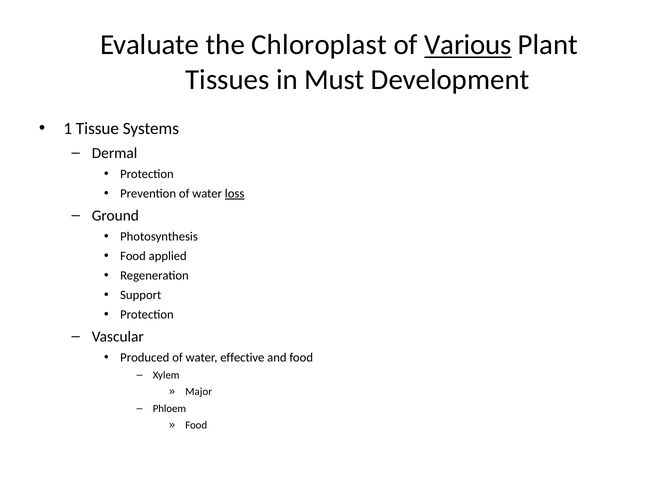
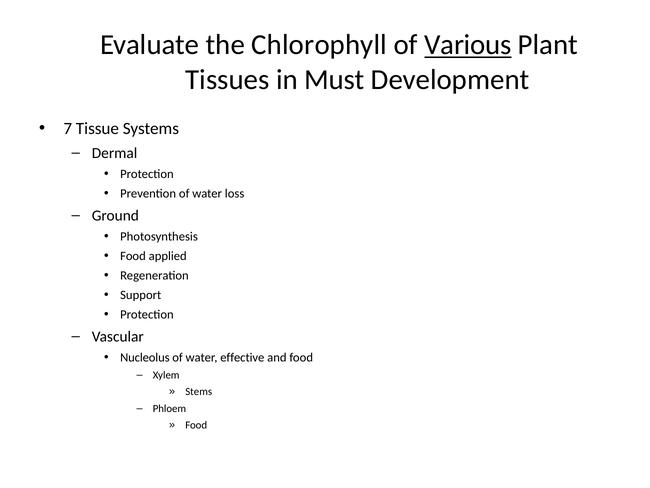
Chloroplast: Chloroplast -> Chlorophyll (319, 45)
1: 1 -> 7 (68, 128)
loss underline: present -> none (235, 193)
Produced: Produced -> Nucleolus (145, 357)
Major: Major -> Stems (199, 392)
